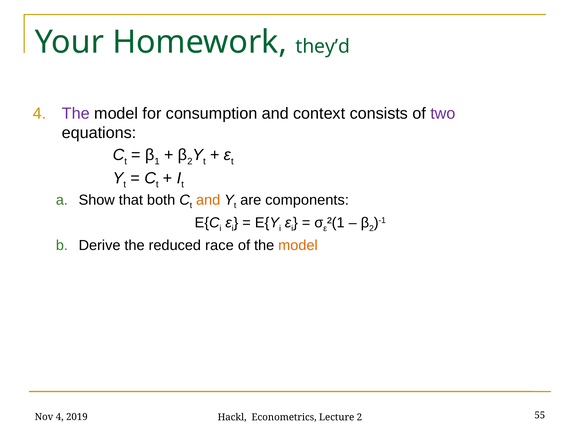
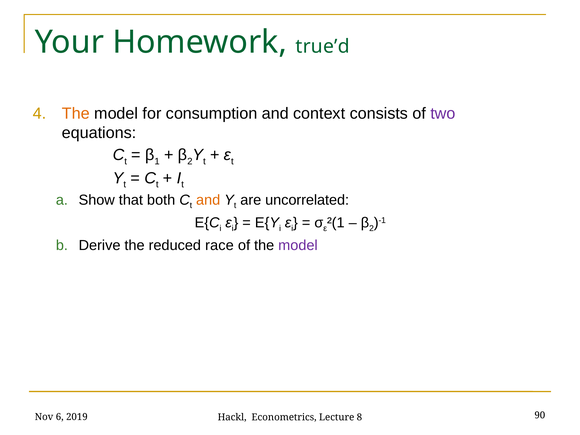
they’d: they’d -> true’d (323, 46)
The colour: purple -> orange (76, 113)
components: components -> uncorrelated (307, 200)
model colour: orange -> purple (298, 245)
Nov 4: 4 -> 6 (60, 417)
55: 55 -> 90 (540, 415)
Lecture 2: 2 -> 8 (359, 417)
